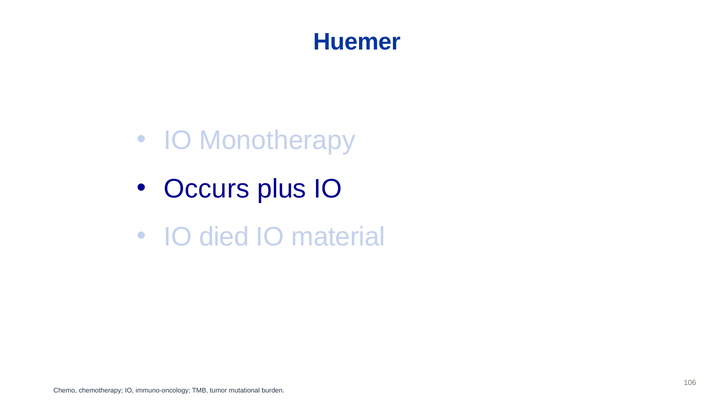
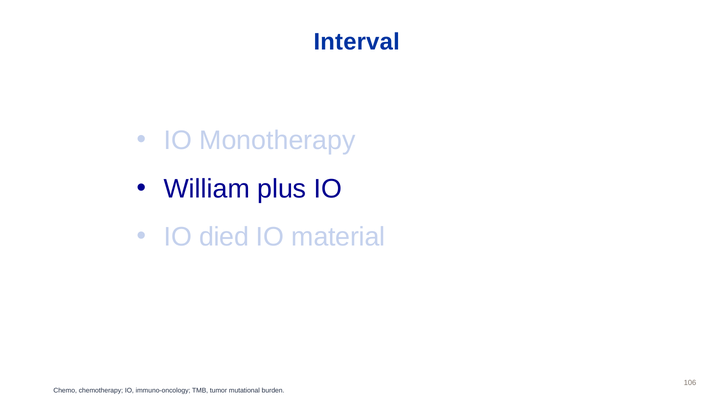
Huemer: Huemer -> Interval (357, 42)
Occurs: Occurs -> William (207, 189)
